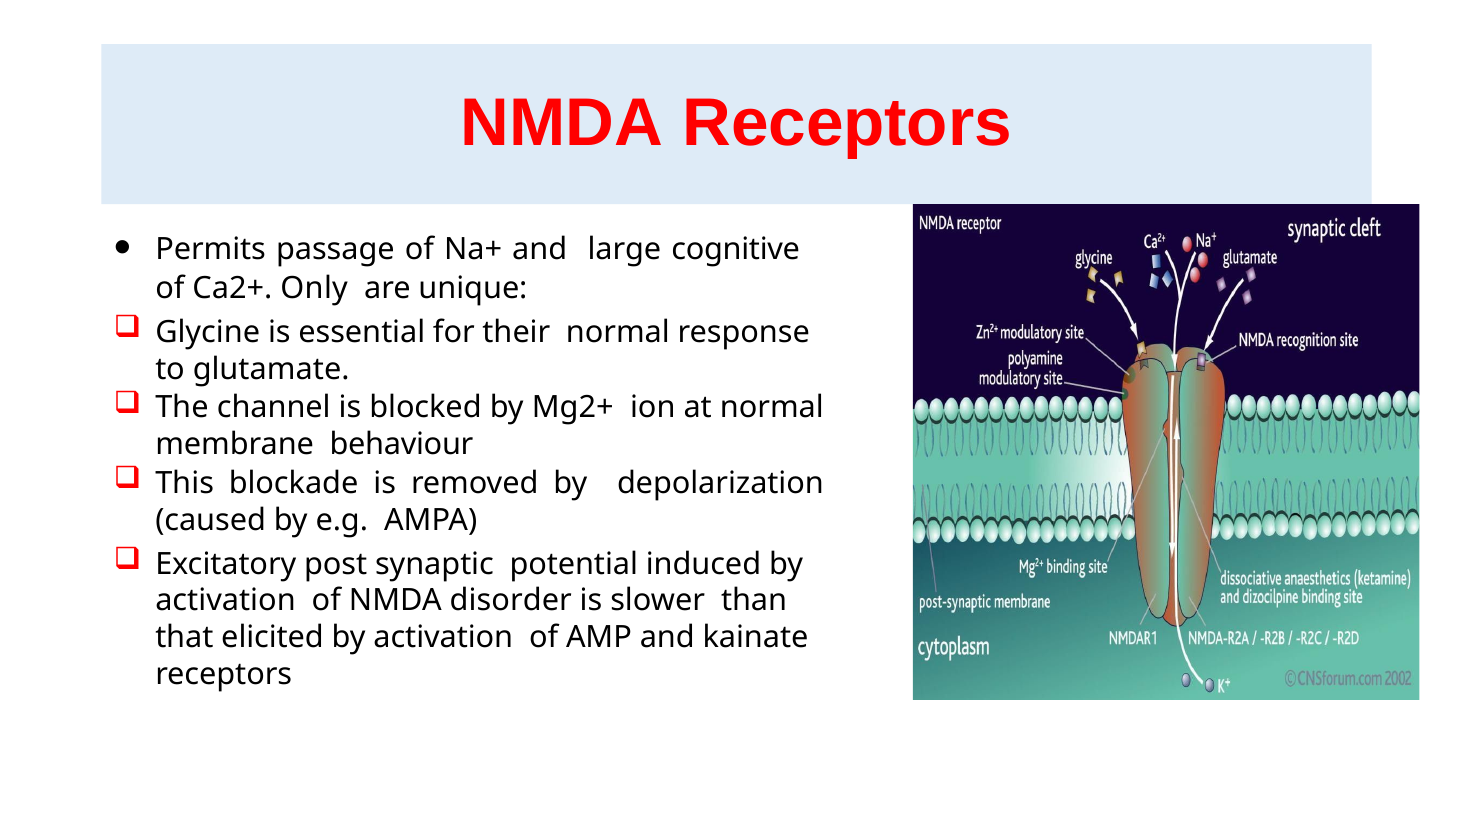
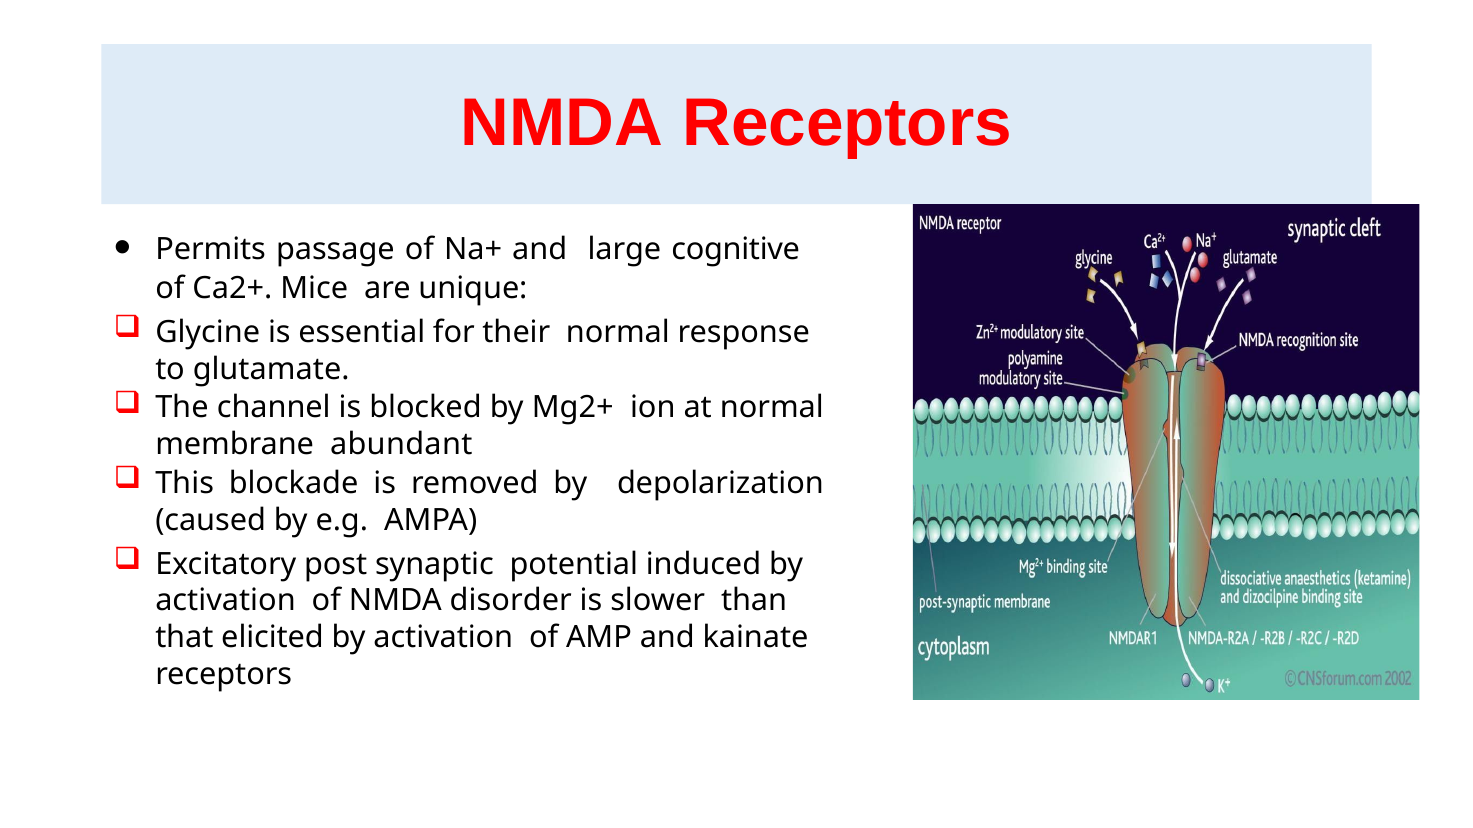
Only: Only -> Mice (314, 289)
behaviour: behaviour -> abundant (401, 445)
